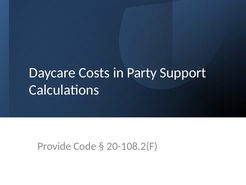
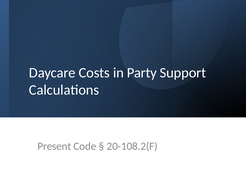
Provide: Provide -> Present (54, 146)
